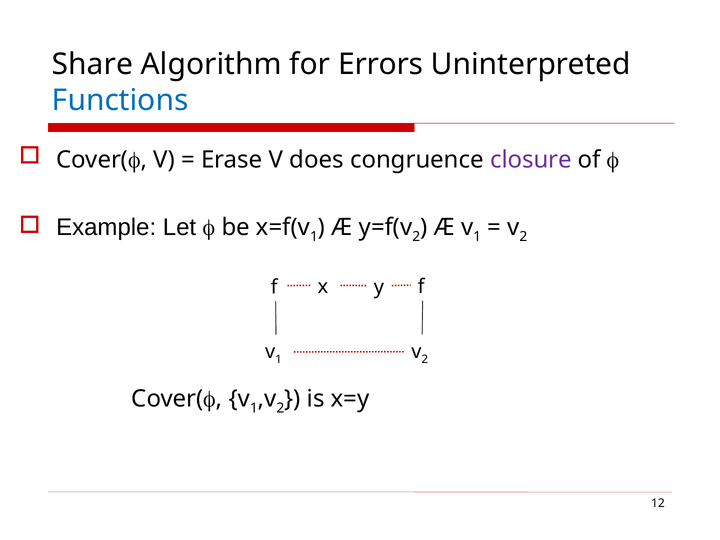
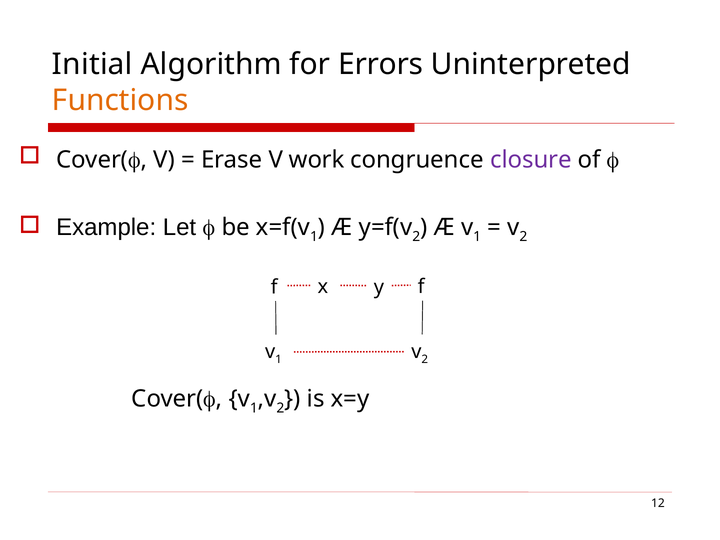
Share: Share -> Initial (92, 64)
Functions colour: blue -> orange (120, 100)
does: does -> work (317, 160)
